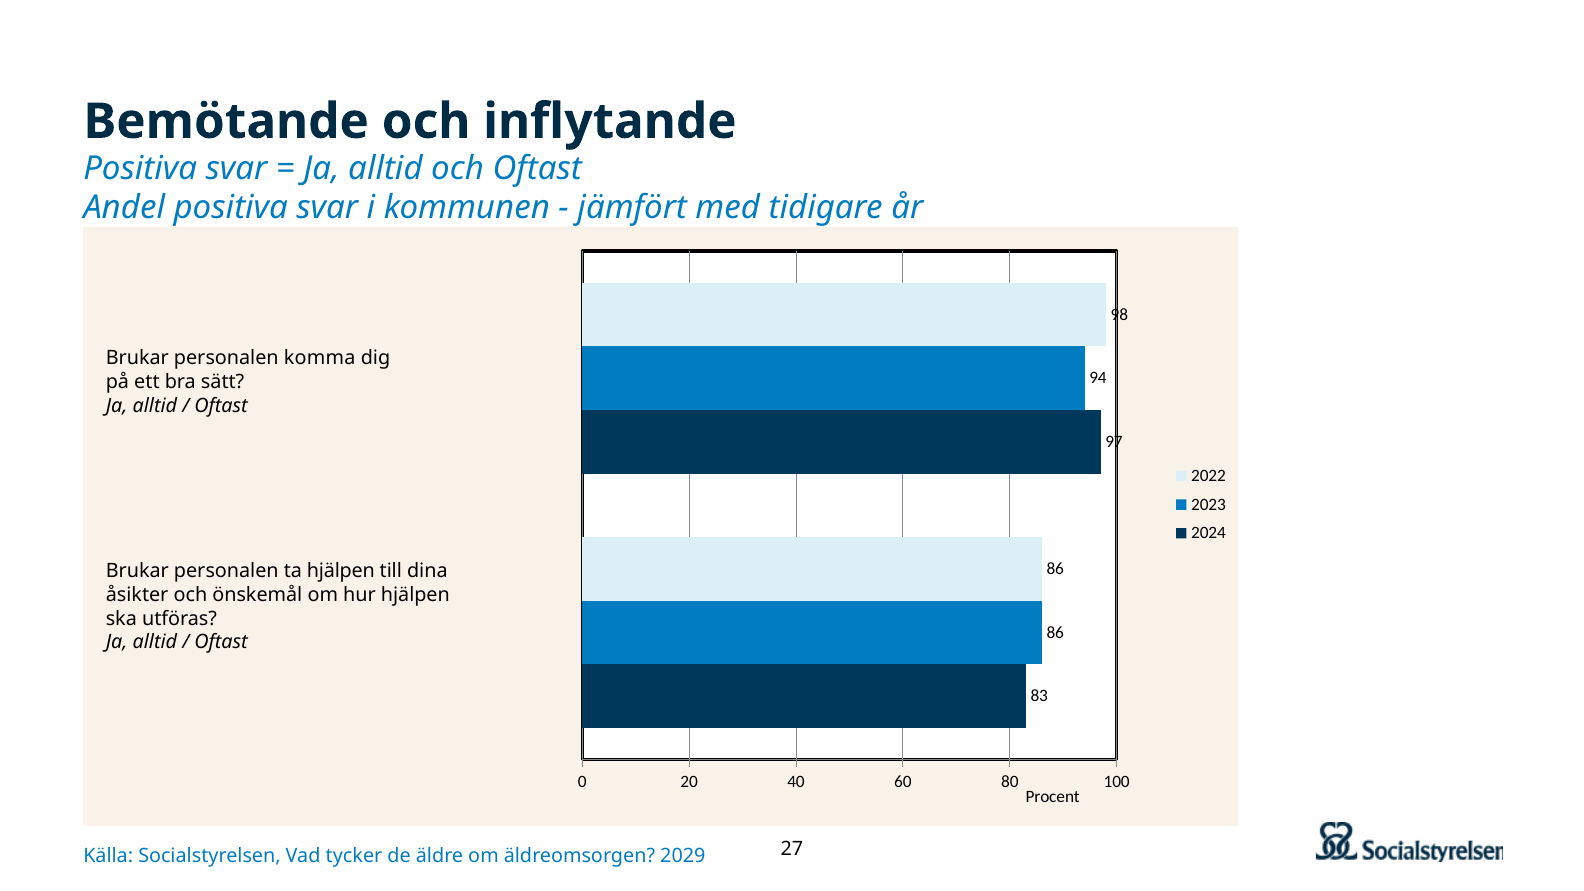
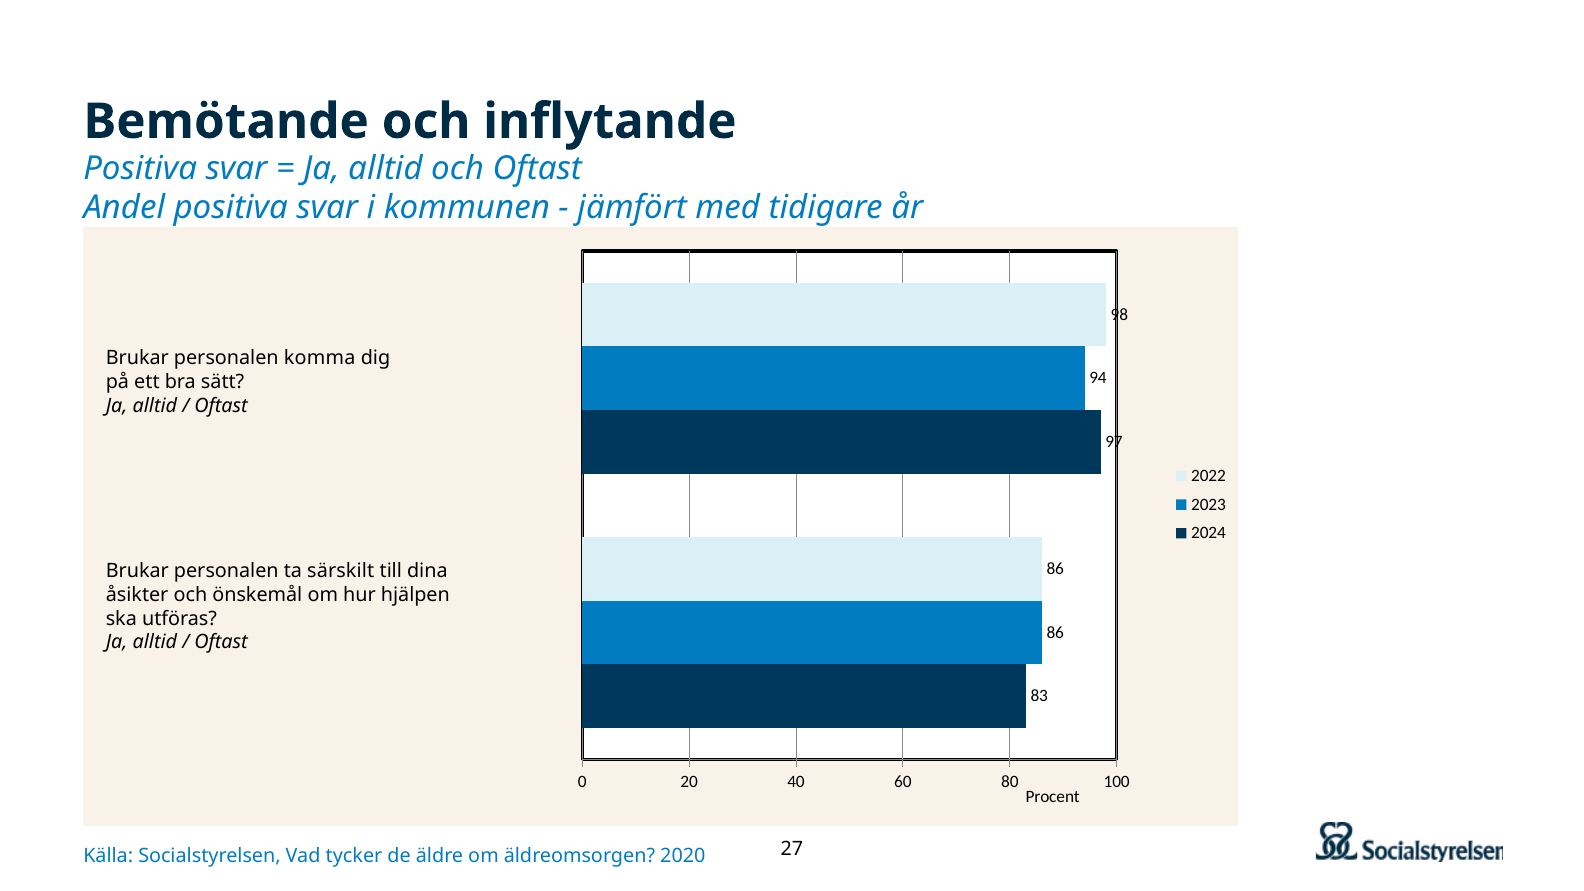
ta hjälpen: hjälpen -> särskilt (341, 571)
2029: 2029 -> 2020 (683, 856)
